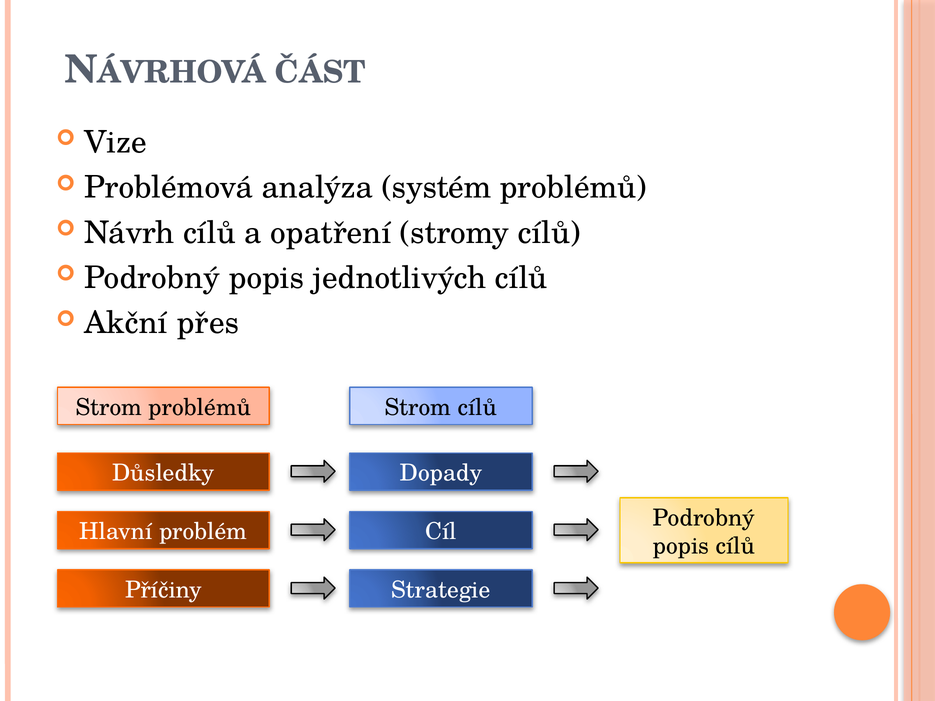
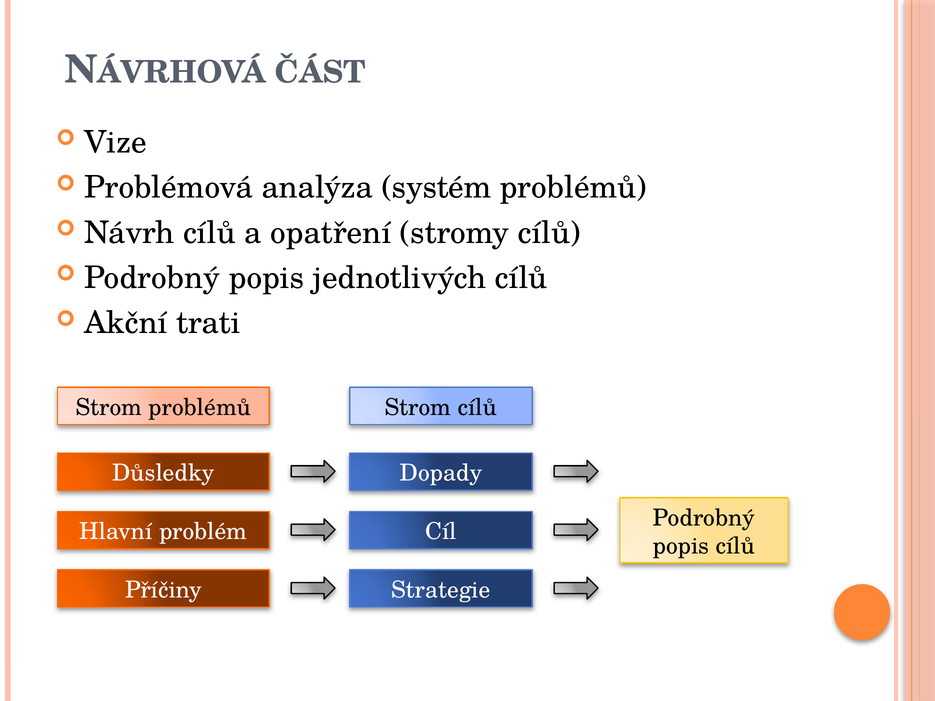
přes: přes -> trati (208, 323)
